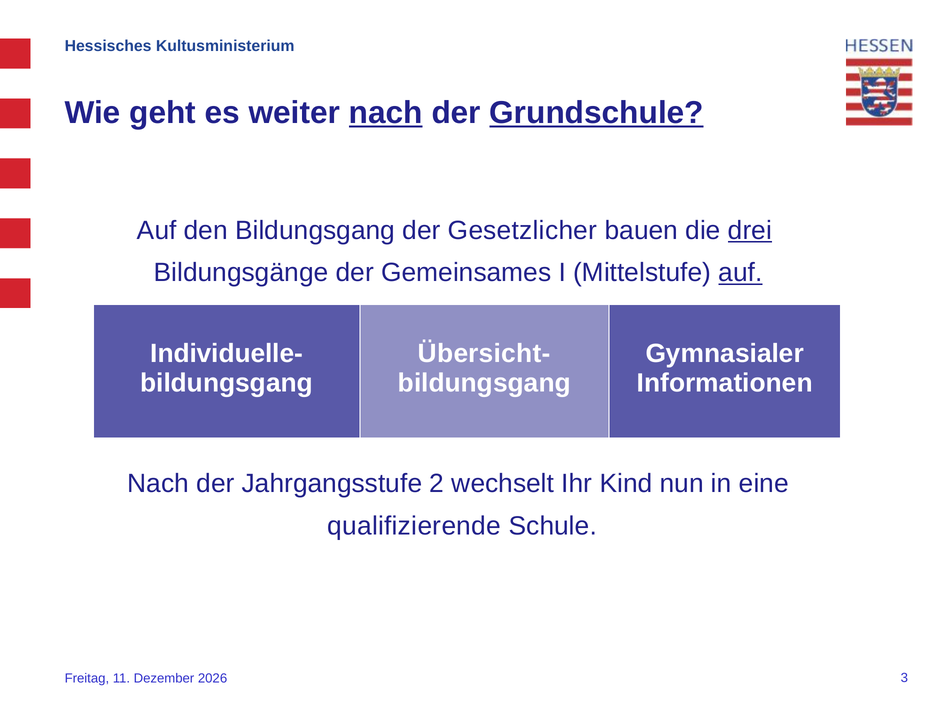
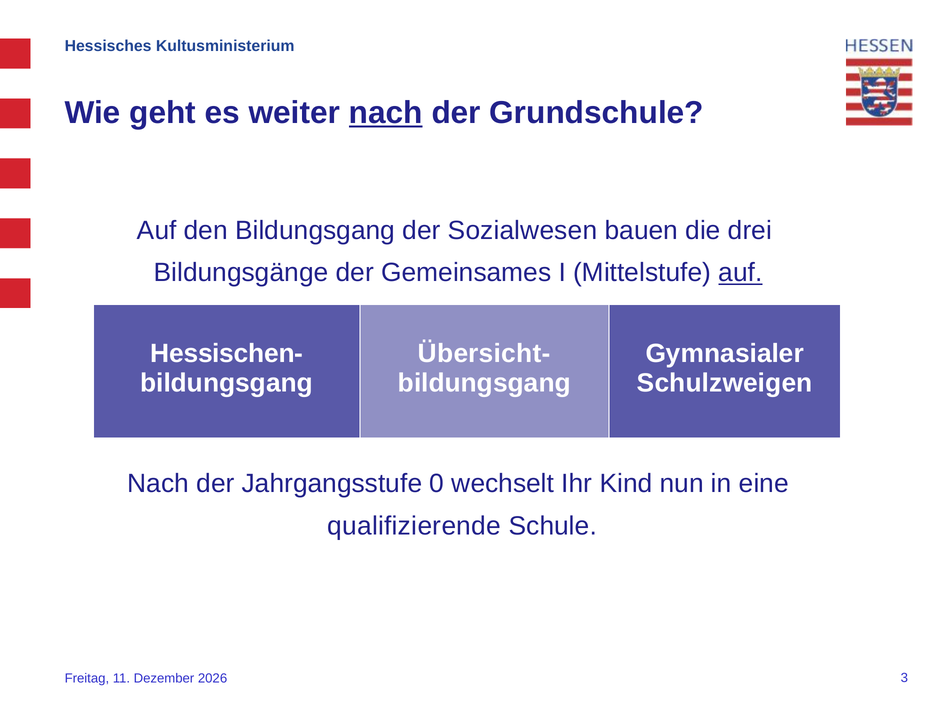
Grundschule underline: present -> none (597, 113)
Gesetzlicher: Gesetzlicher -> Sozialwesen (523, 230)
drei underline: present -> none (750, 230)
Individuelle-: Individuelle- -> Hessischen- (227, 354)
Informationen: Informationen -> Schulzweigen (725, 383)
2: 2 -> 0 (437, 484)
